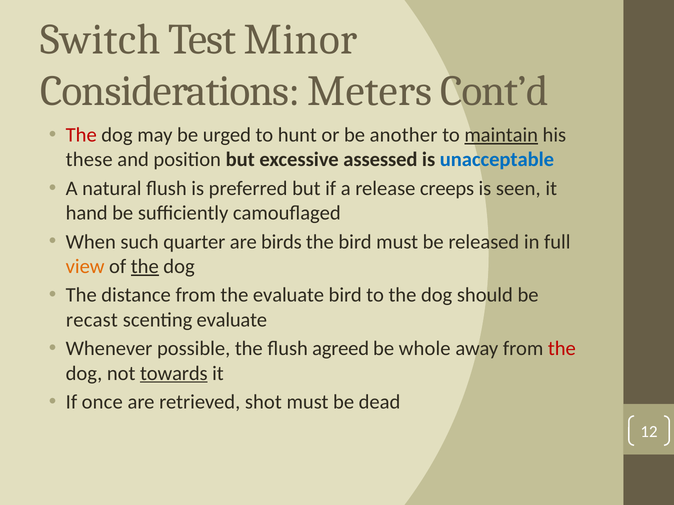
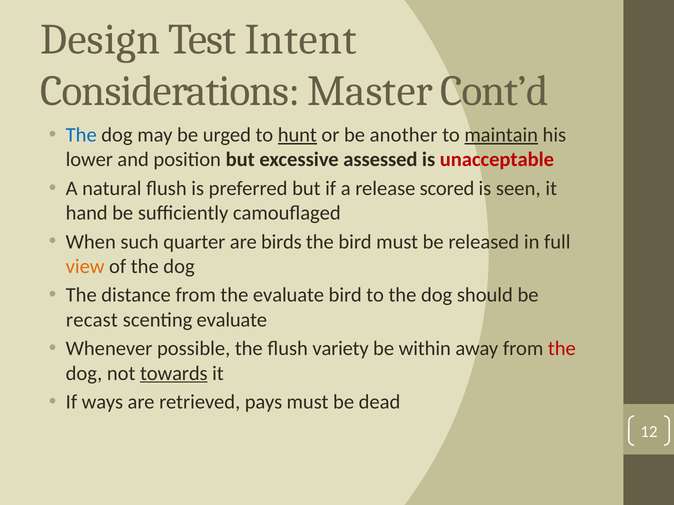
Switch: Switch -> Design (100, 40)
Minor: Minor -> Intent (301, 40)
Meters: Meters -> Master (370, 91)
The colour: red -> blue (81, 135)
hunt underline: none -> present (297, 135)
these: these -> lower (89, 160)
unacceptable colour: blue -> red (497, 160)
creeps: creeps -> scored (447, 189)
the underline: present -> none (145, 267)
agreed: agreed -> variety (341, 349)
whole: whole -> within (425, 349)
once: once -> ways (102, 402)
shot: shot -> pays (264, 402)
